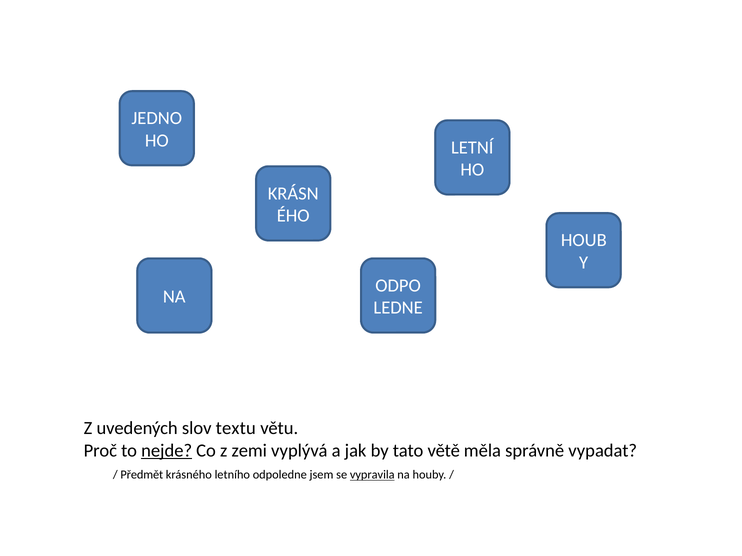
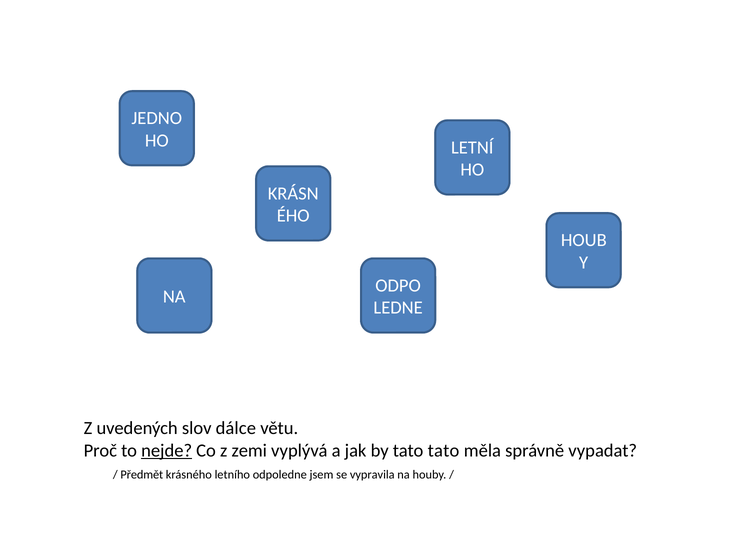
textu: textu -> dálce (236, 429)
tato větě: větě -> tato (444, 451)
vypravila underline: present -> none (372, 475)
